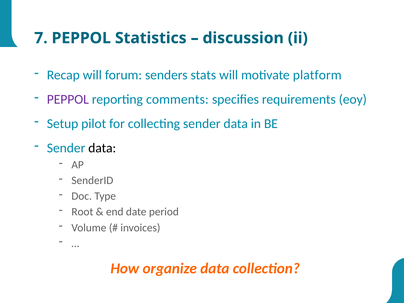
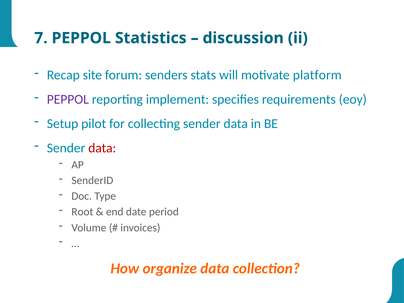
Recap will: will -> site (92, 75)
comments: comments -> implement (177, 99)
data colour: black -> red (102, 148)
